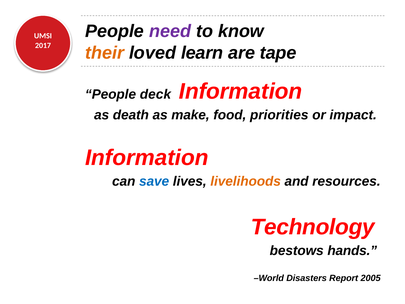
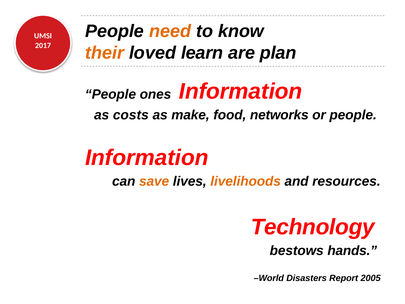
need colour: purple -> orange (170, 31)
tape: tape -> plan (278, 53)
deck: deck -> ones (155, 94)
death: death -> costs (131, 115)
priorities: priorities -> networks (279, 115)
or impact: impact -> people (353, 115)
save colour: blue -> orange (154, 181)
